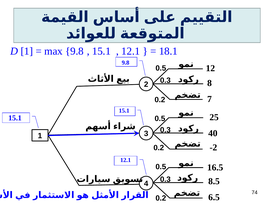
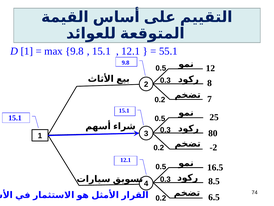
18.1: 18.1 -> 55.1 (168, 51)
40: 40 -> 80 (213, 133)
